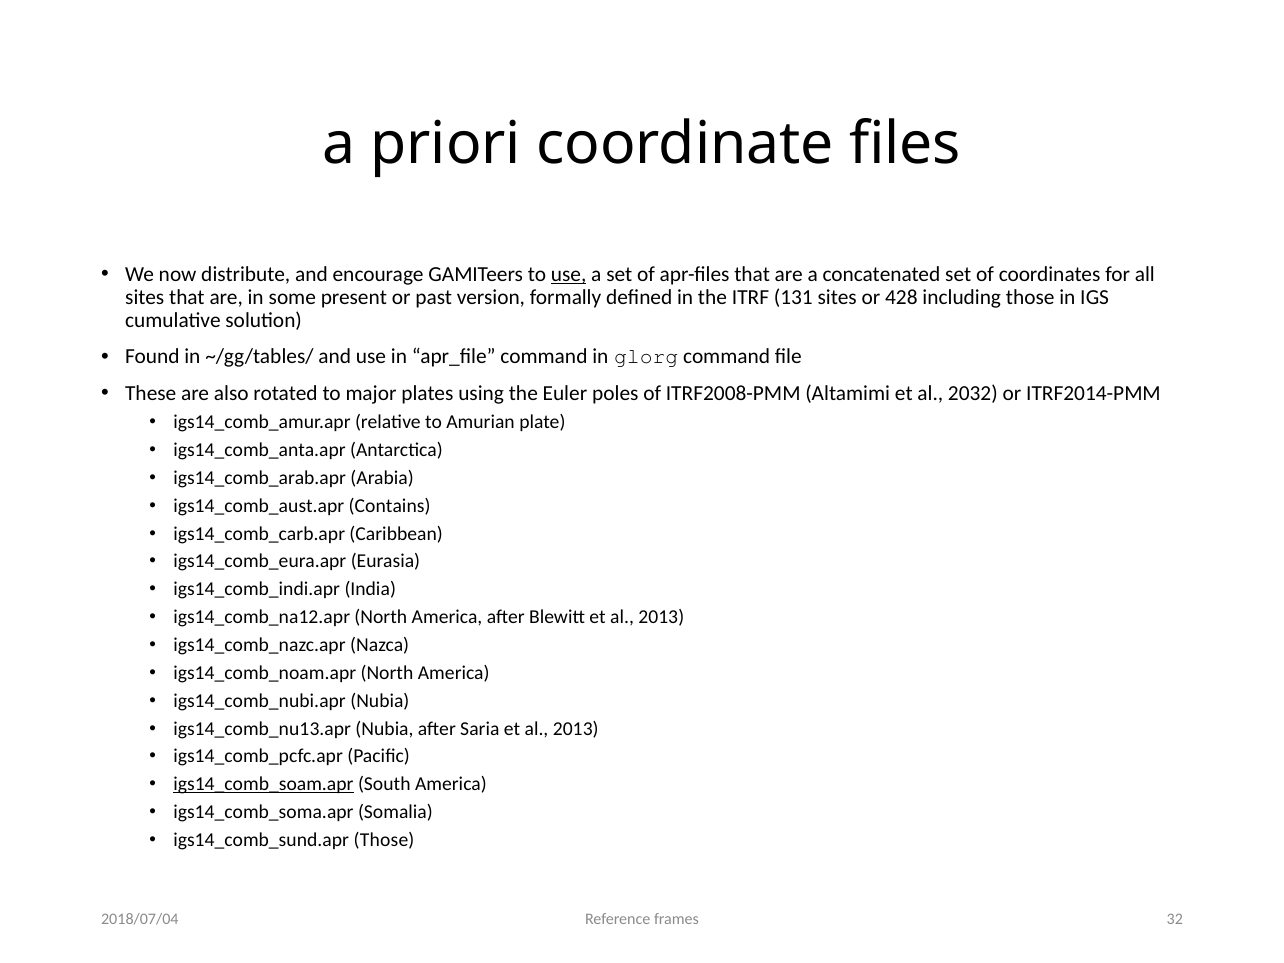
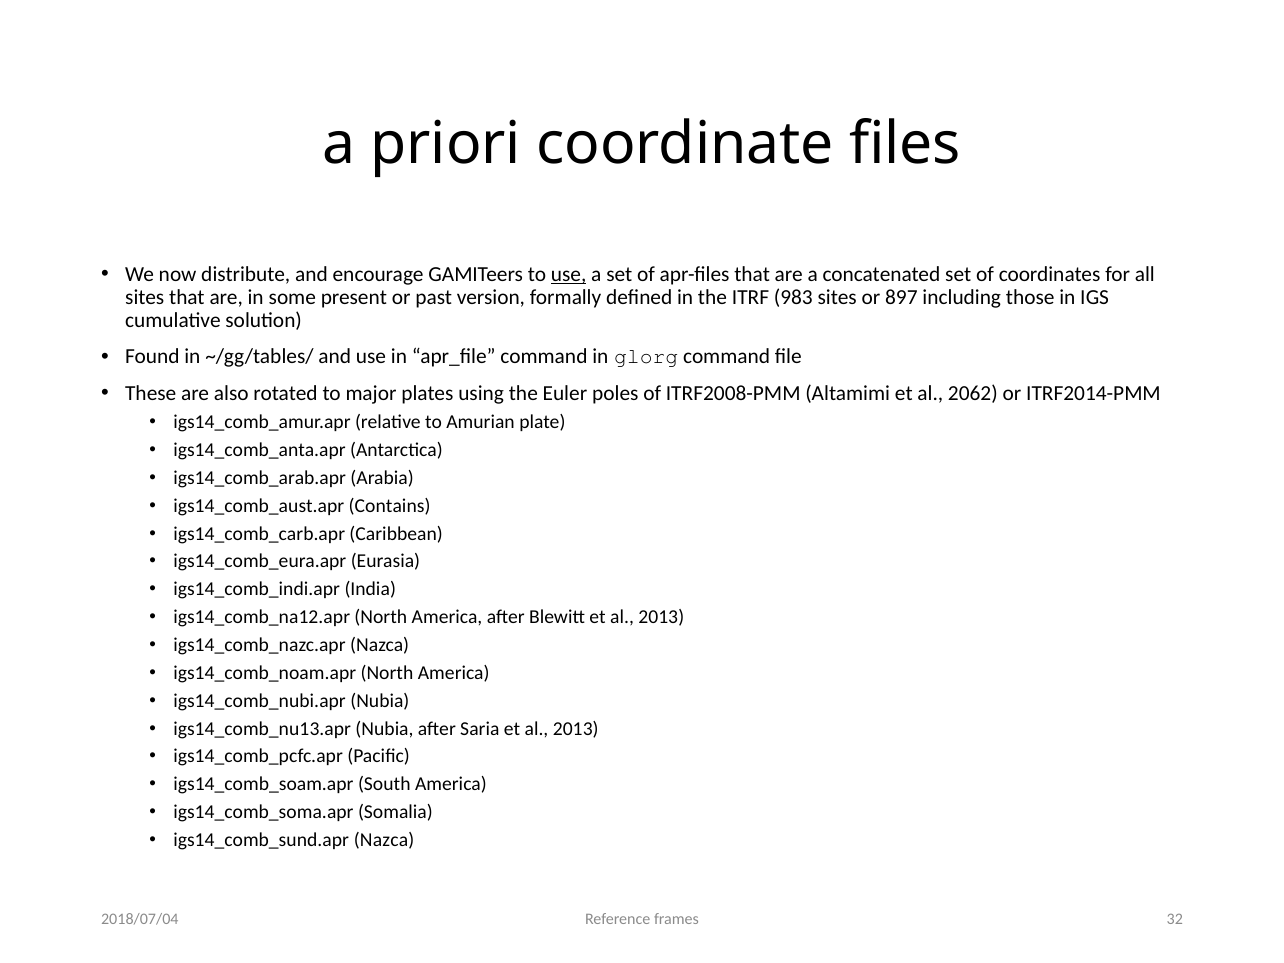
131: 131 -> 983 (793, 297)
428: 428 -> 897 (901, 297)
2032: 2032 -> 2062 (973, 393)
igs14_comb_soam.apr underline: present -> none (263, 784)
igs14_comb_sund.apr Those: Those -> Nazca (384, 840)
